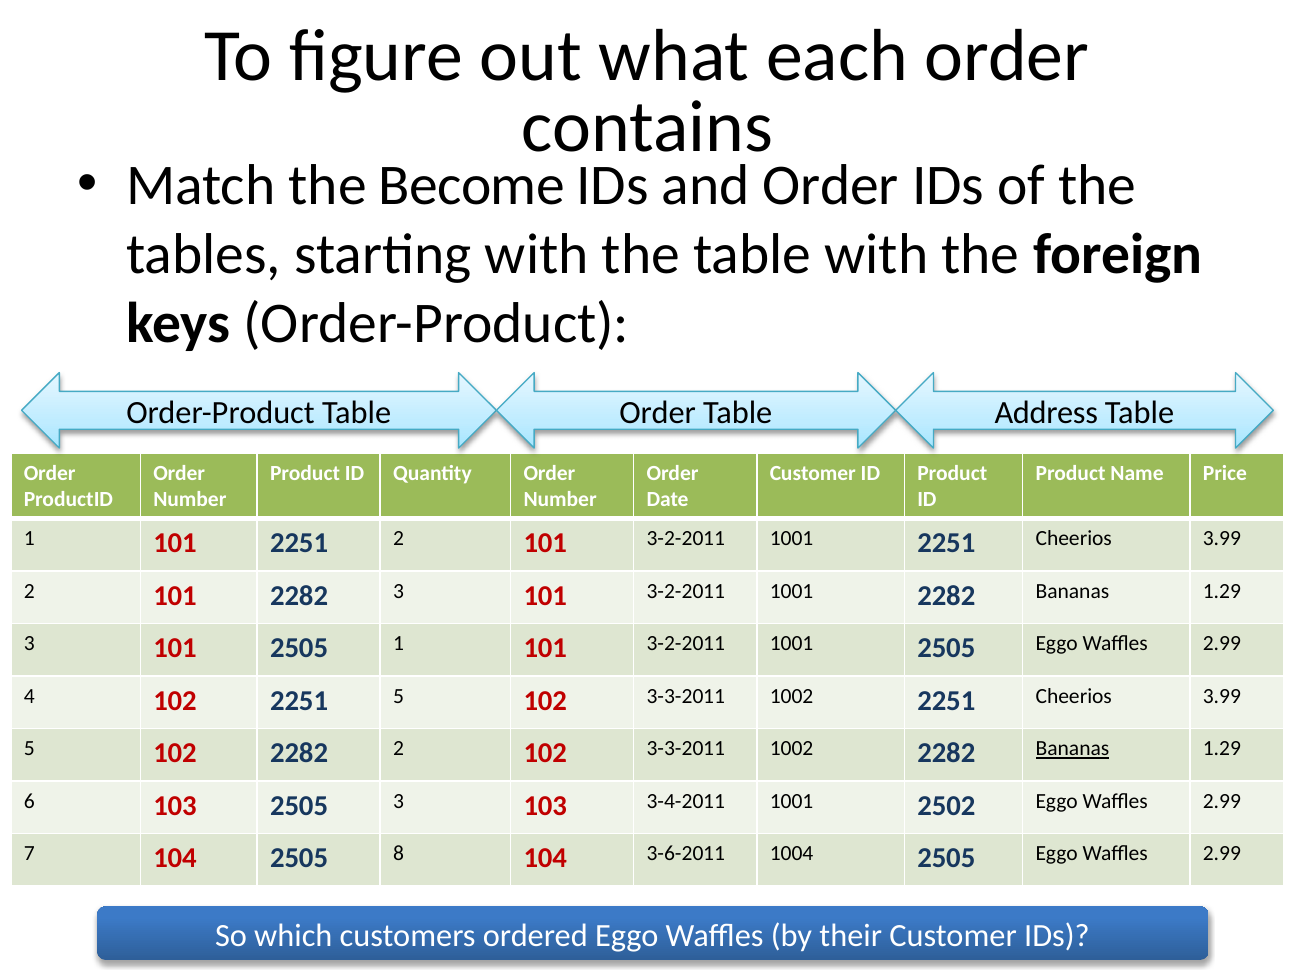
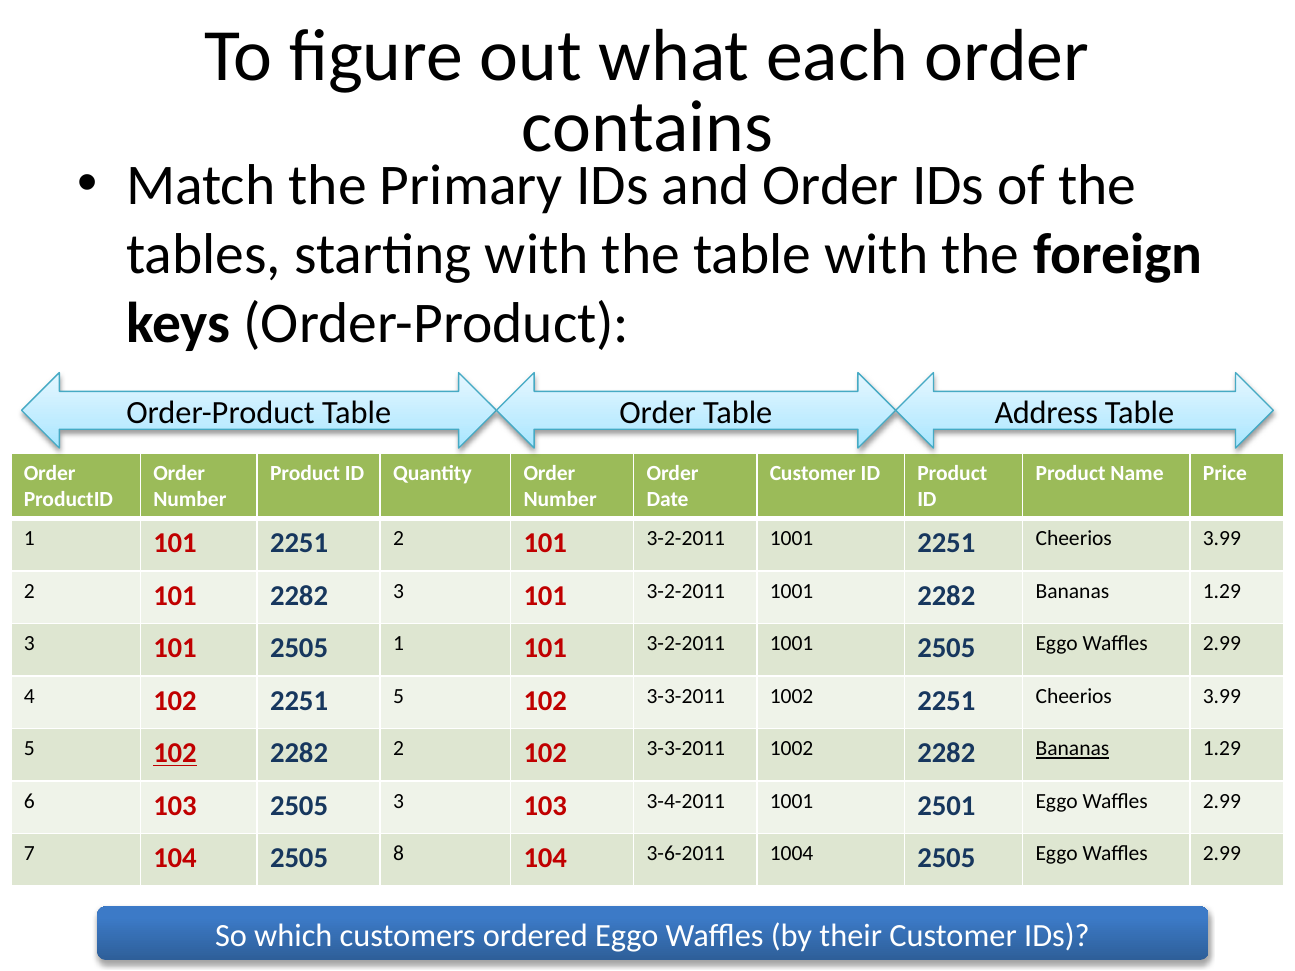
Become: Become -> Primary (471, 185)
102 underline: none -> present (175, 753)
2502: 2502 -> 2501 (946, 806)
